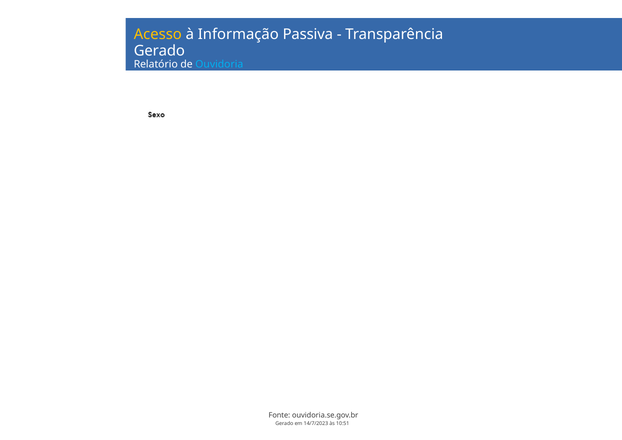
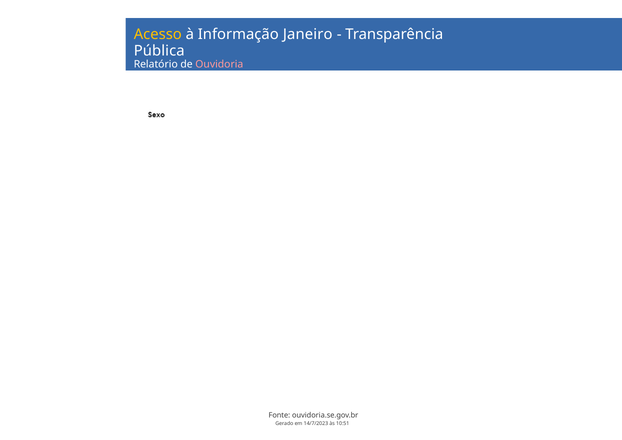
Informação Passiva: Passiva -> Janeiro (308, 34)
Gerado: Gerado -> Pública (159, 51)
Ouvidoria colour: light blue -> pink (219, 64)
